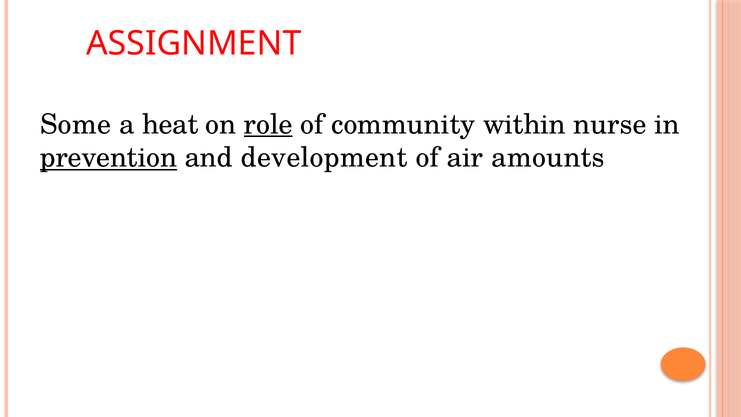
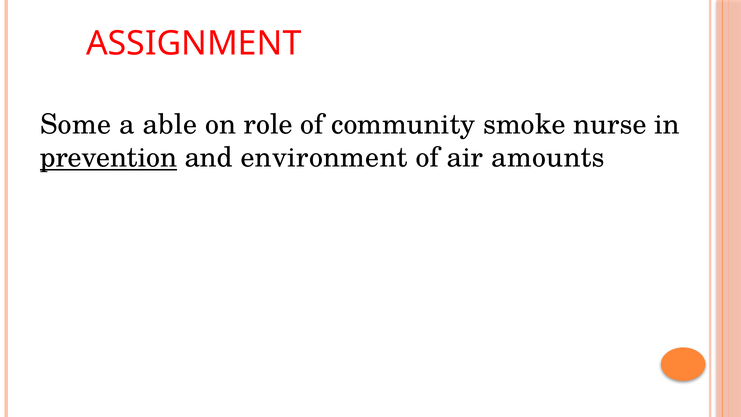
heat: heat -> able (170, 124)
role underline: present -> none (268, 124)
within: within -> smoke (524, 124)
development: development -> environment (324, 158)
